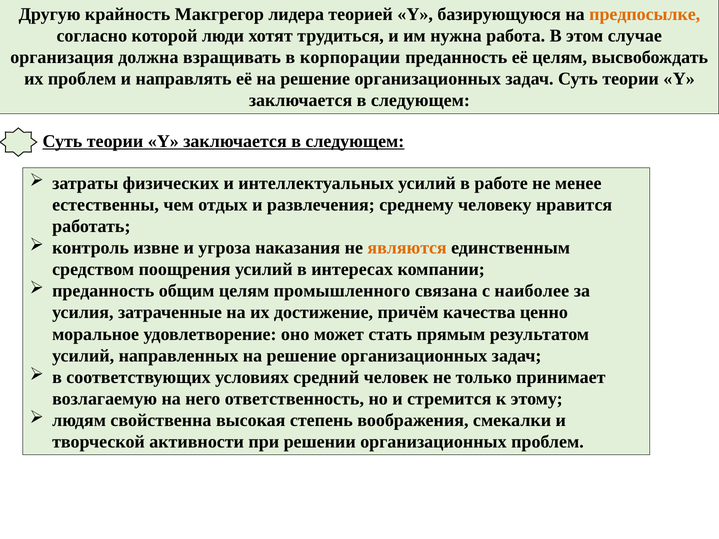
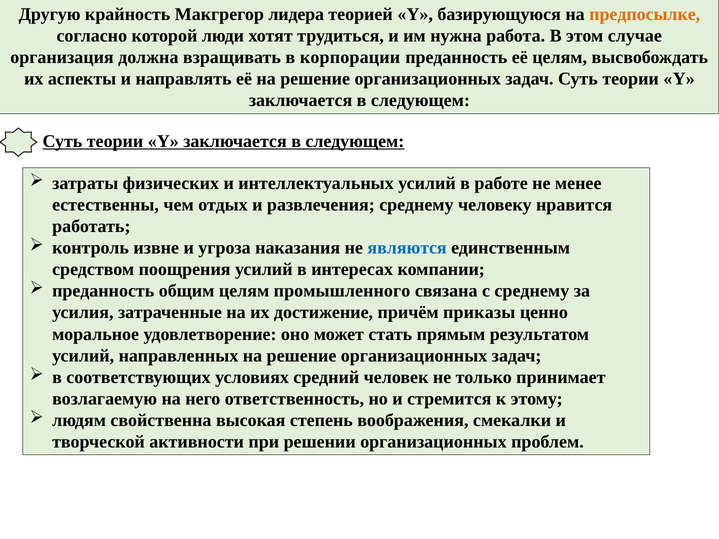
их проблем: проблем -> аспекты (82, 79)
являются colour: orange -> blue (407, 248)
с наиболее: наиболее -> среднему (532, 291)
качества: качества -> приказы (479, 313)
